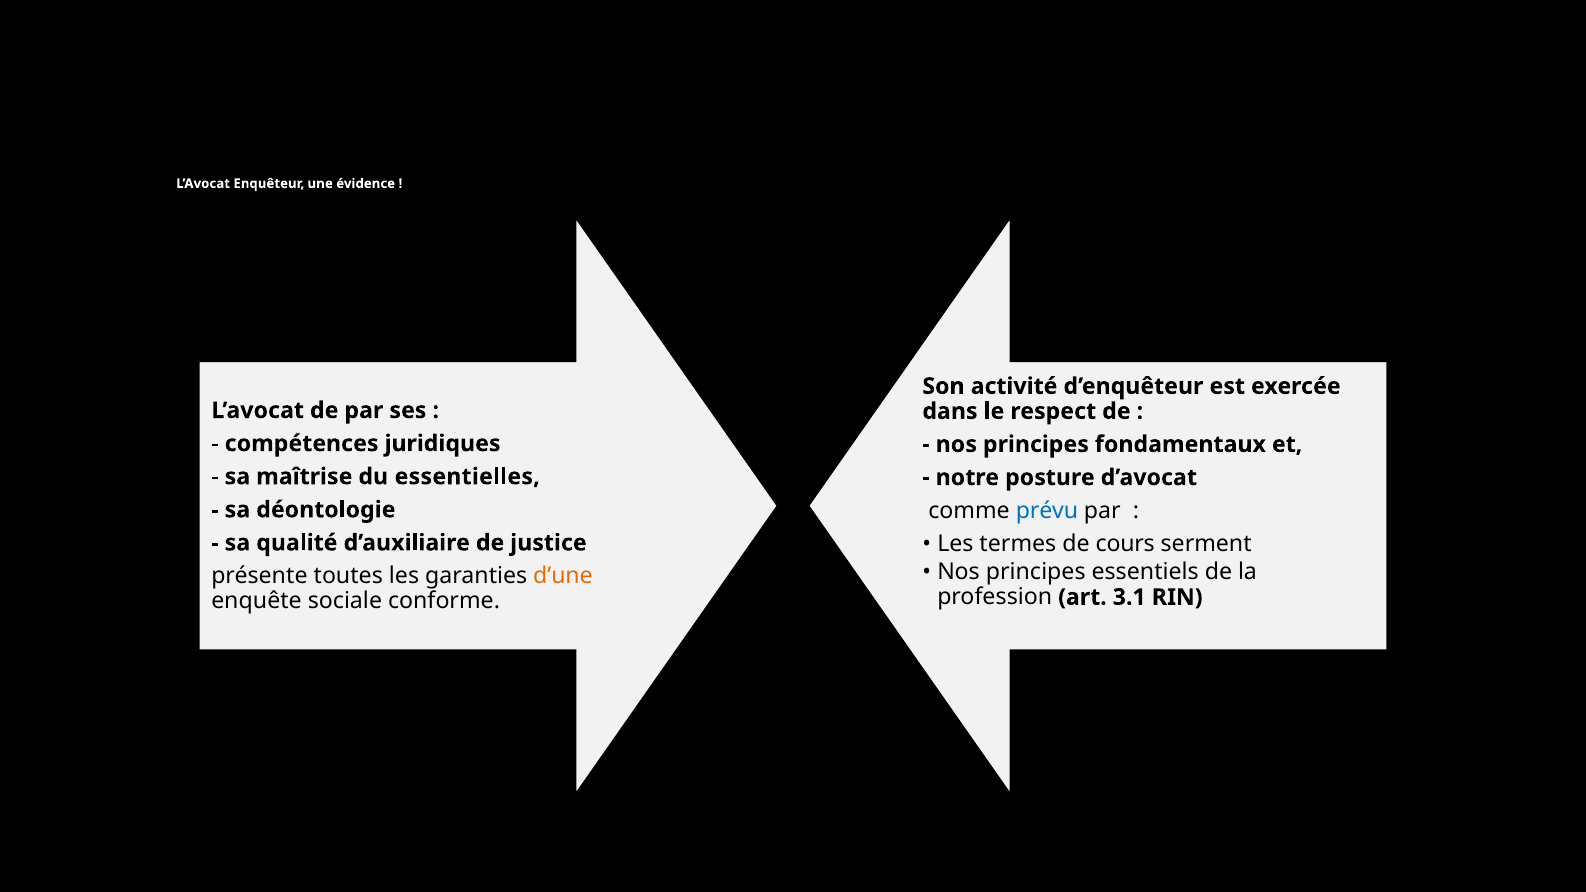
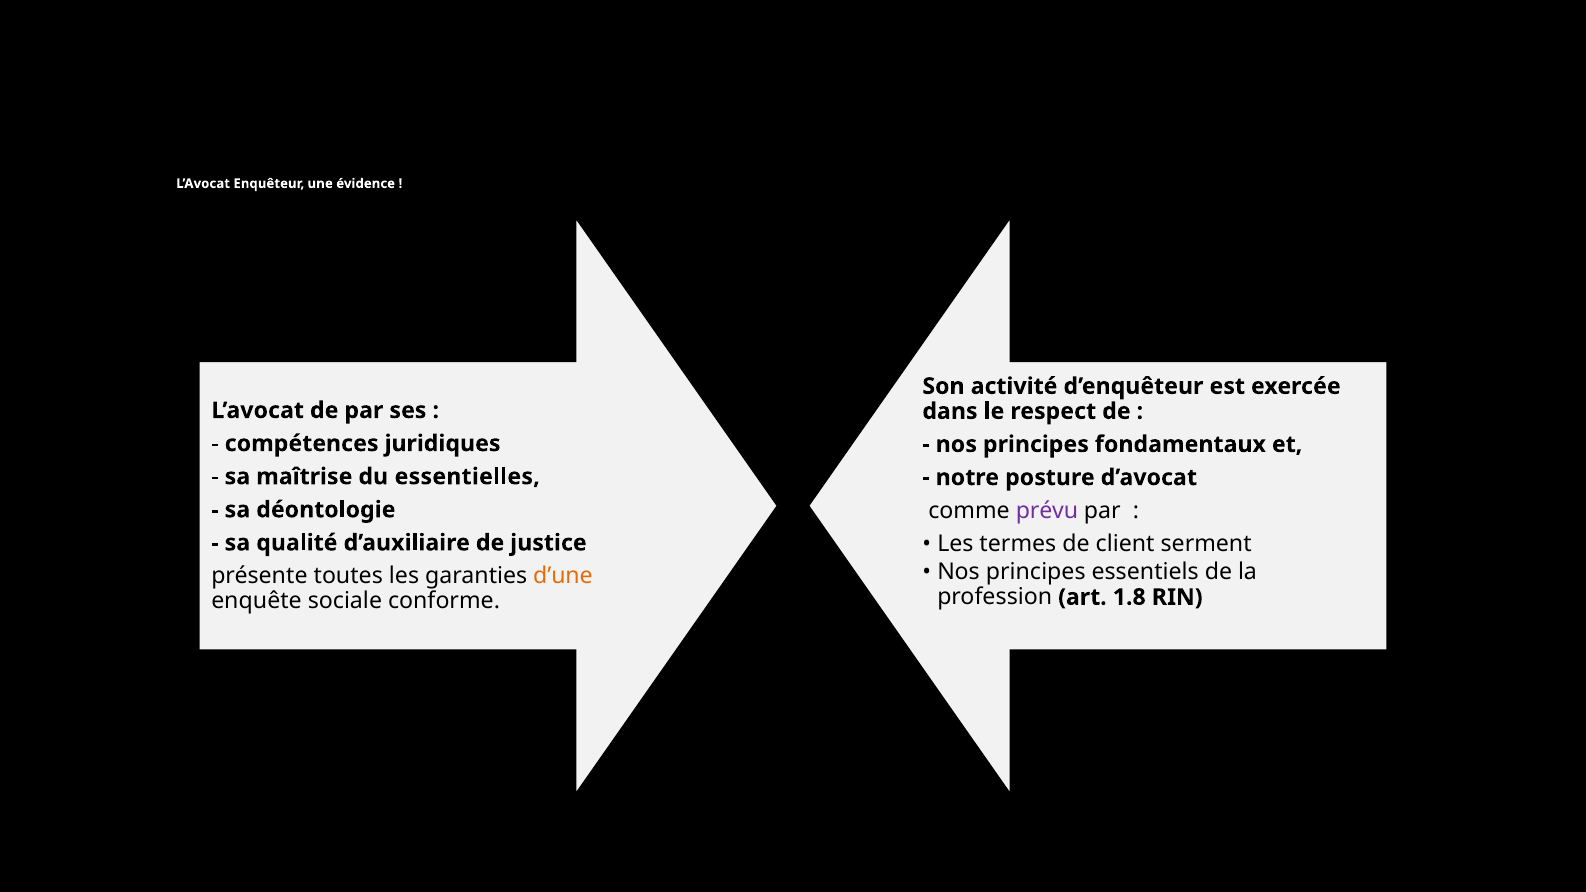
prévu colour: blue -> purple (1047, 511)
cours: cours -> client (1125, 544)
3.1: 3.1 -> 1.8 (1129, 597)
